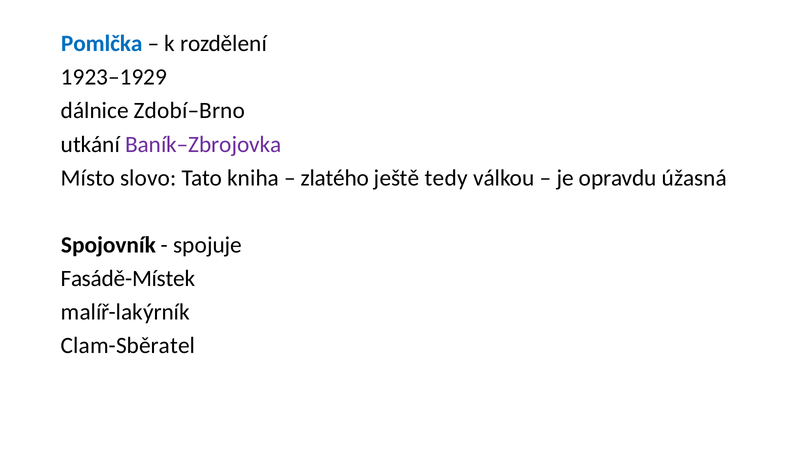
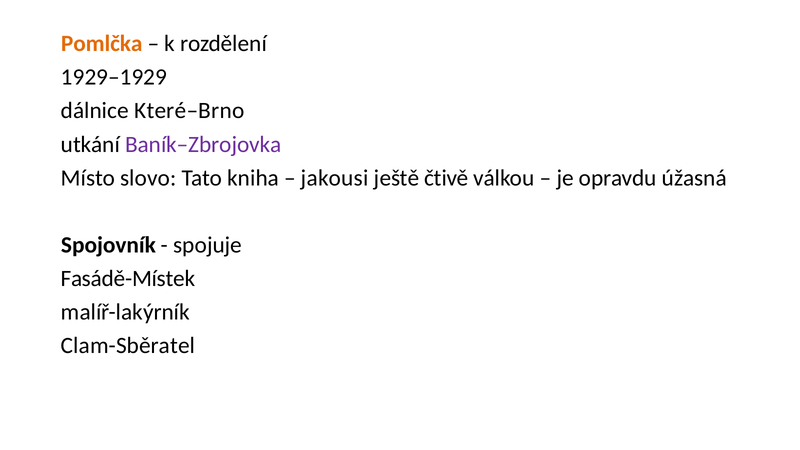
Pomlčka colour: blue -> orange (102, 44)
1923–1929: 1923–1929 -> 1929–1929 (114, 77)
Zdobí–Brno: Zdobí–Brno -> Které–Brno (189, 111)
zlatého: zlatého -> jakousi (335, 178)
tedy: tedy -> čtivě (446, 178)
